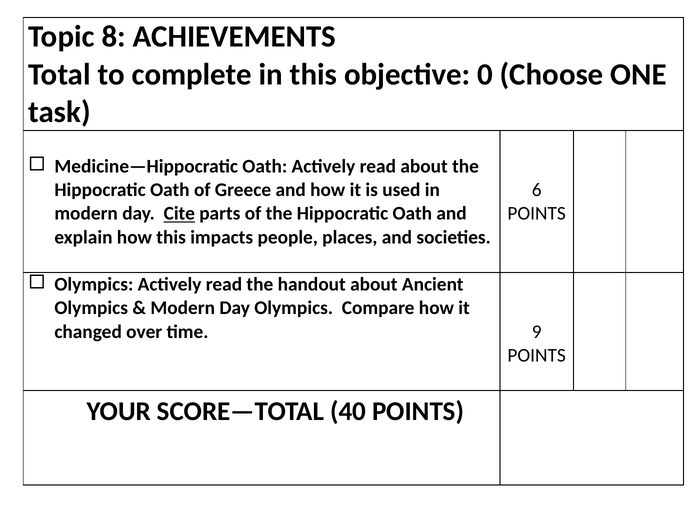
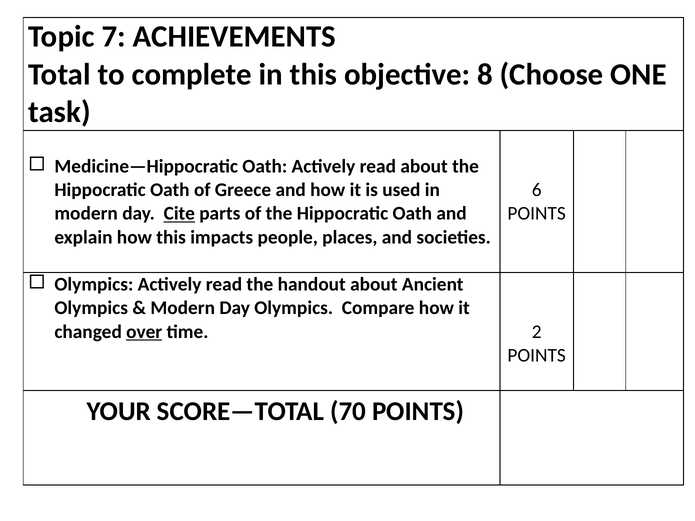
8: 8 -> 7 (114, 37)
0: 0 -> 8 (485, 74)
over underline: none -> present (144, 332)
9: 9 -> 2 (537, 332)
40: 40 -> 70 (348, 411)
